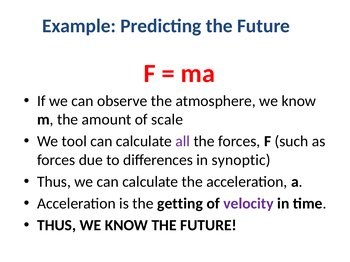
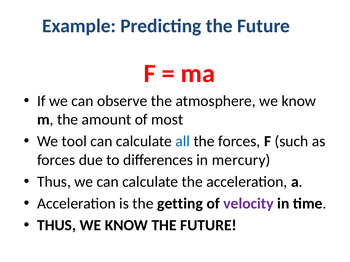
scale: scale -> most (167, 120)
all colour: purple -> blue (183, 142)
synoptic: synoptic -> mercury (241, 160)
